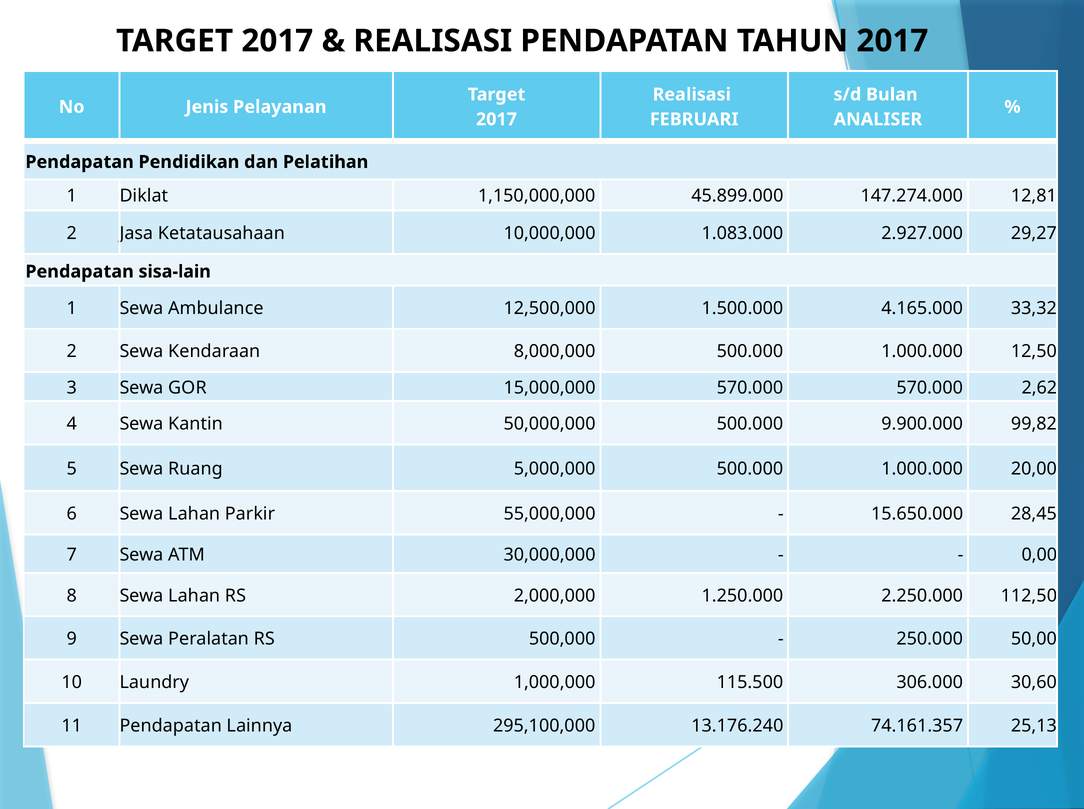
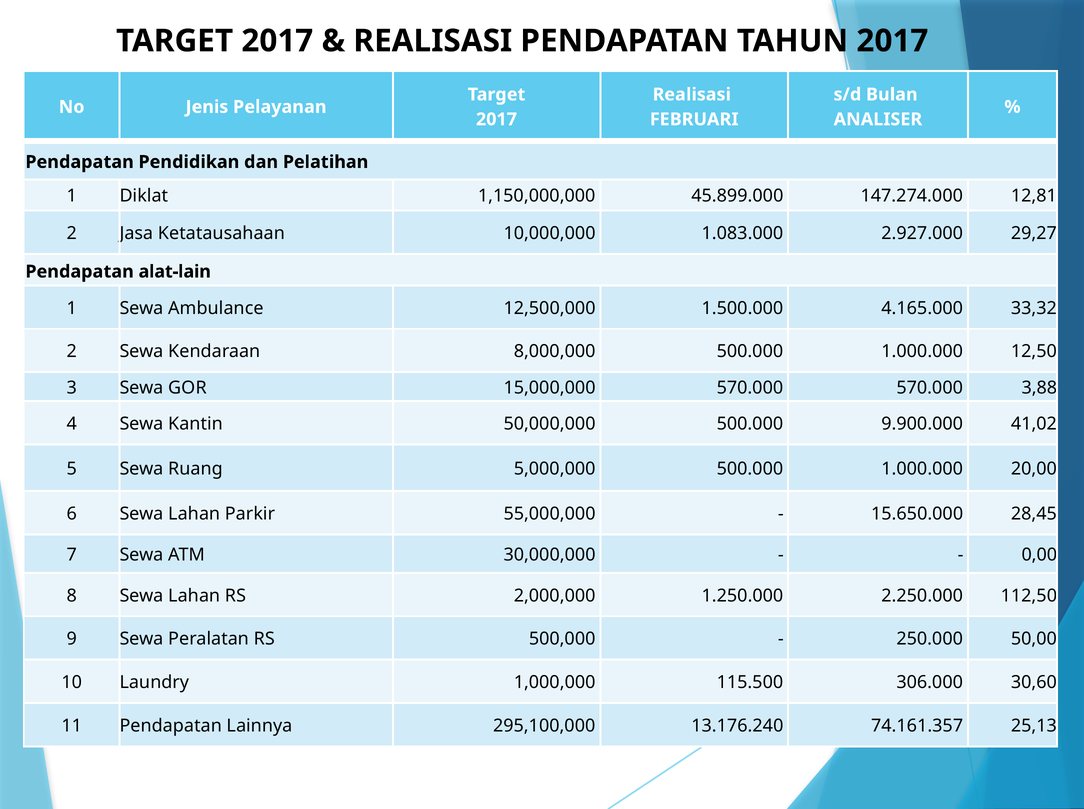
sisa-lain: sisa-lain -> alat-lain (175, 272)
2,62: 2,62 -> 3,88 (1039, 388)
99,82: 99,82 -> 41,02 (1034, 424)
